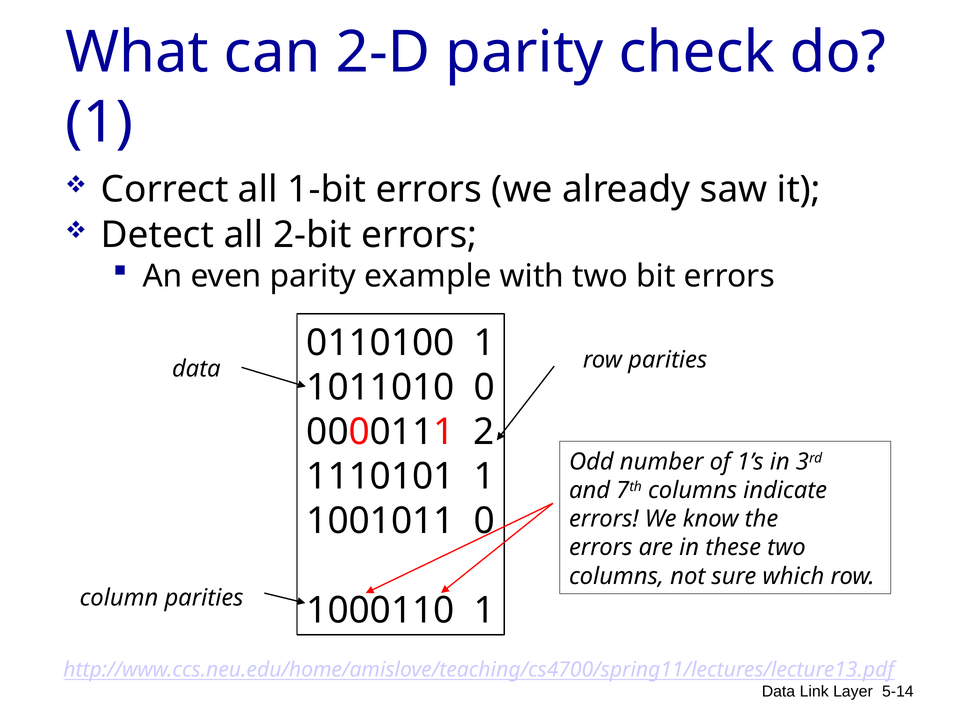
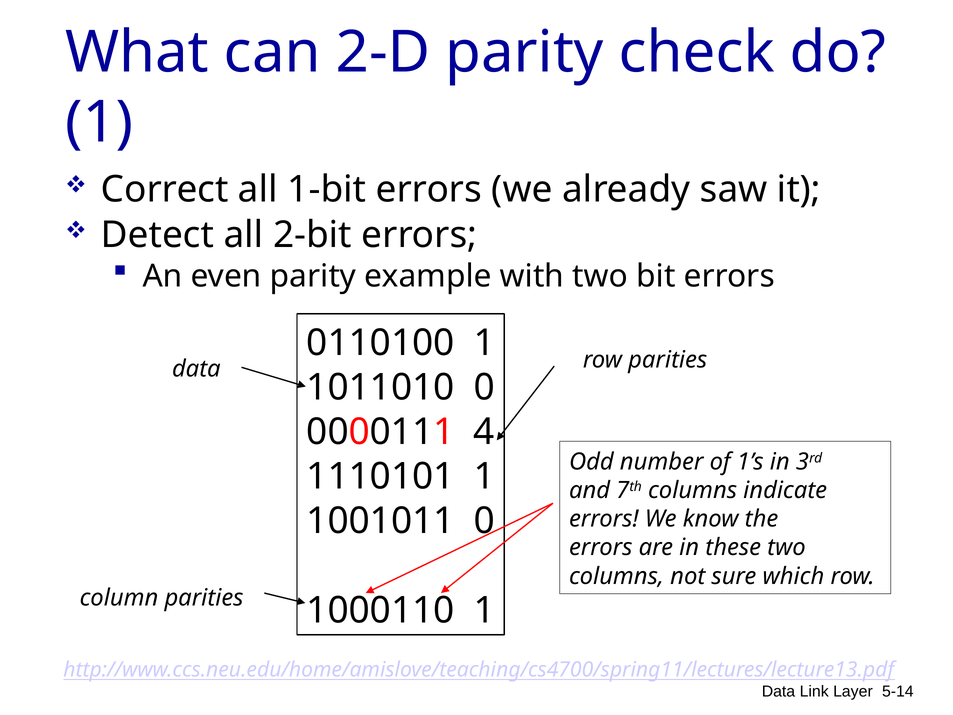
2: 2 -> 4 (484, 432)
